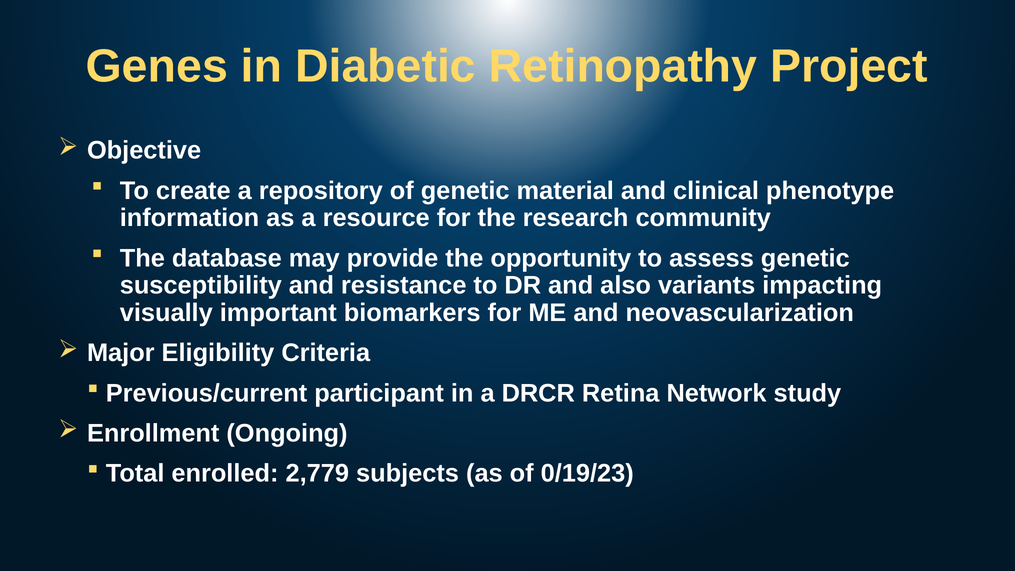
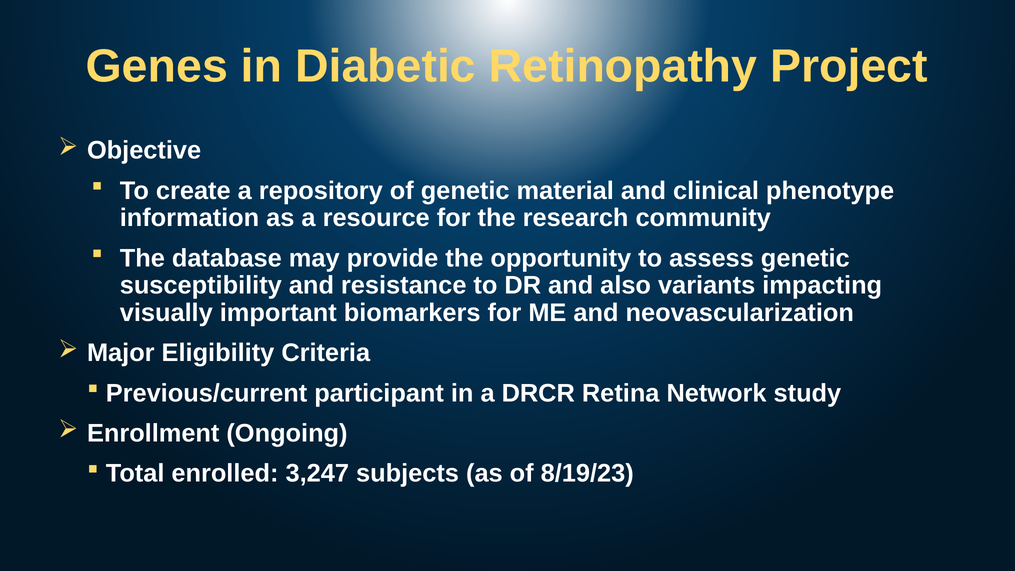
2,779: 2,779 -> 3,247 (317, 473)
0/19/23: 0/19/23 -> 8/19/23 (587, 473)
